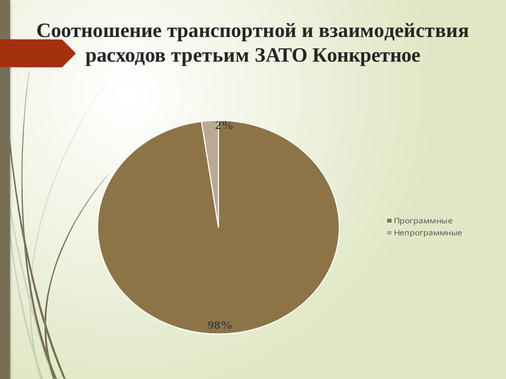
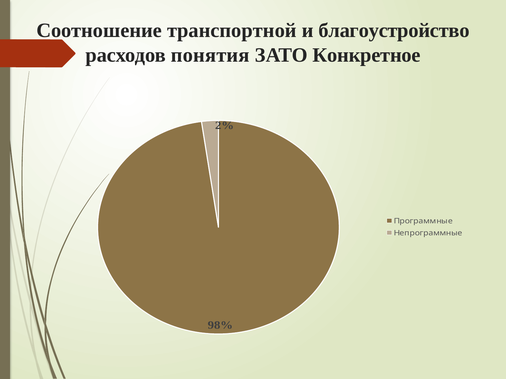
взаимодействия: взаимодействия -> благоустройство (394, 31)
третьим: третьим -> понятия (210, 55)
